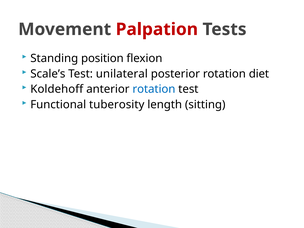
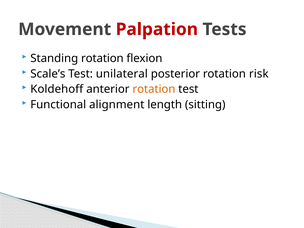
Standing position: position -> rotation (102, 58)
diet: diet -> risk (259, 74)
rotation colour: blue -> orange (154, 89)
tuberosity: tuberosity -> alignment (117, 105)
